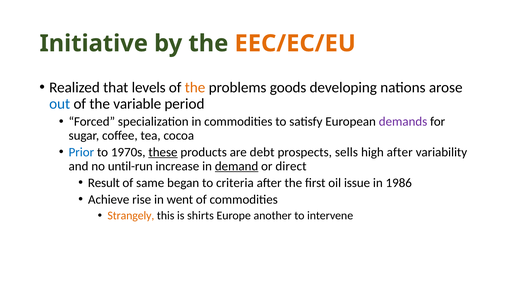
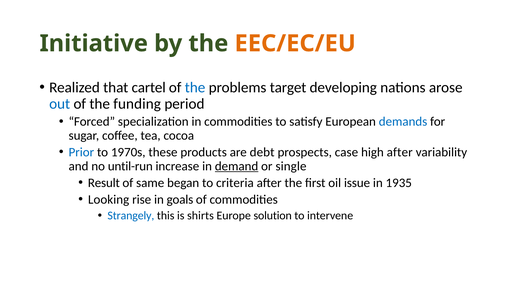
levels: levels -> cartel (149, 88)
the colour: orange -> blue (195, 88)
goods: goods -> target (288, 88)
variable: variable -> funding (137, 104)
demands colour: purple -> blue (403, 122)
these underline: present -> none (163, 152)
sells: sells -> case (346, 152)
direct: direct -> single (291, 166)
1986: 1986 -> 1935 (399, 183)
Achieve: Achieve -> Looking (109, 200)
went: went -> goals (180, 200)
Strangely colour: orange -> blue (131, 216)
another: another -> solution (273, 216)
